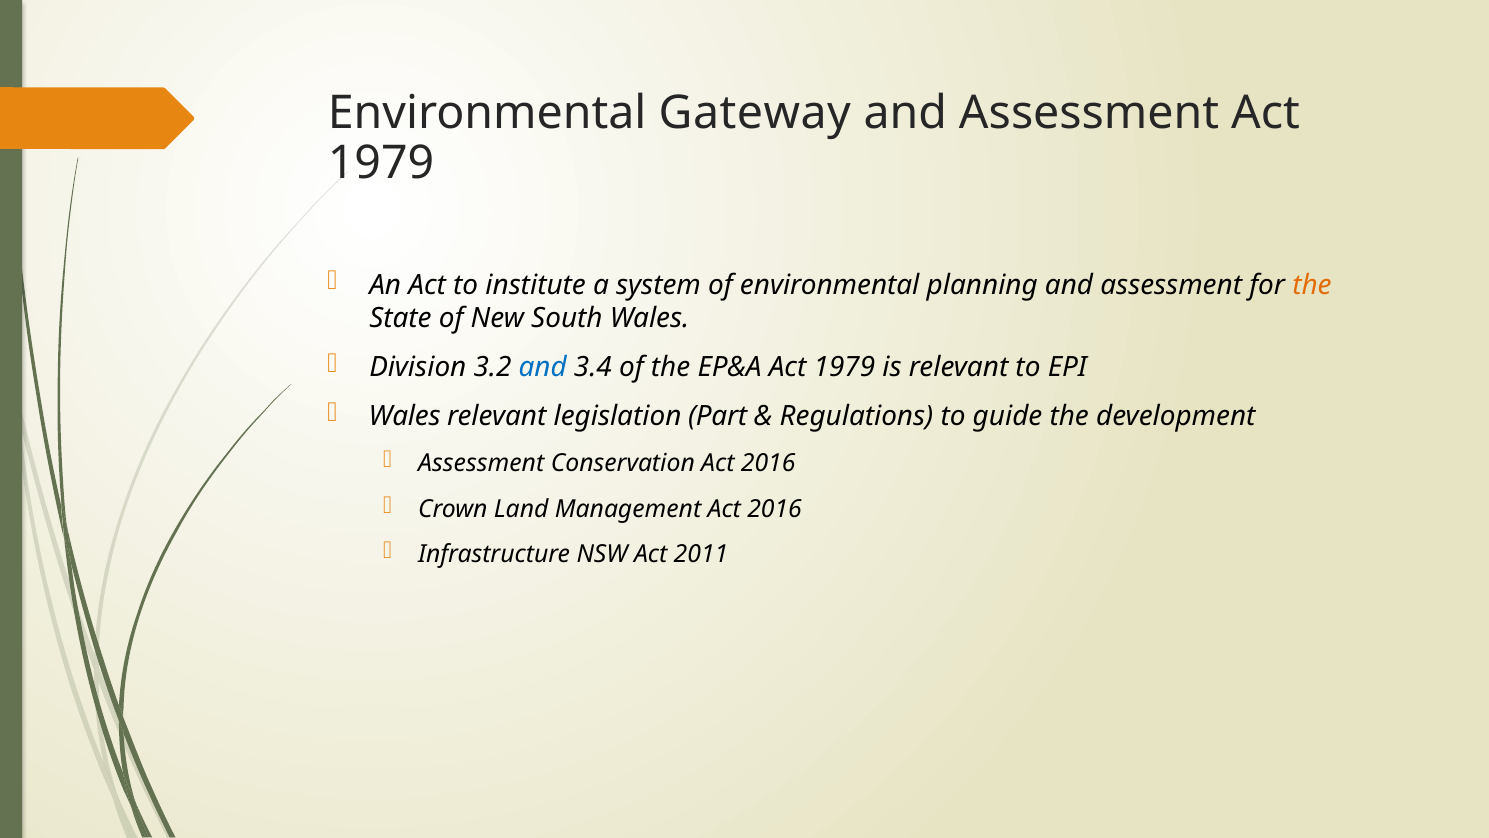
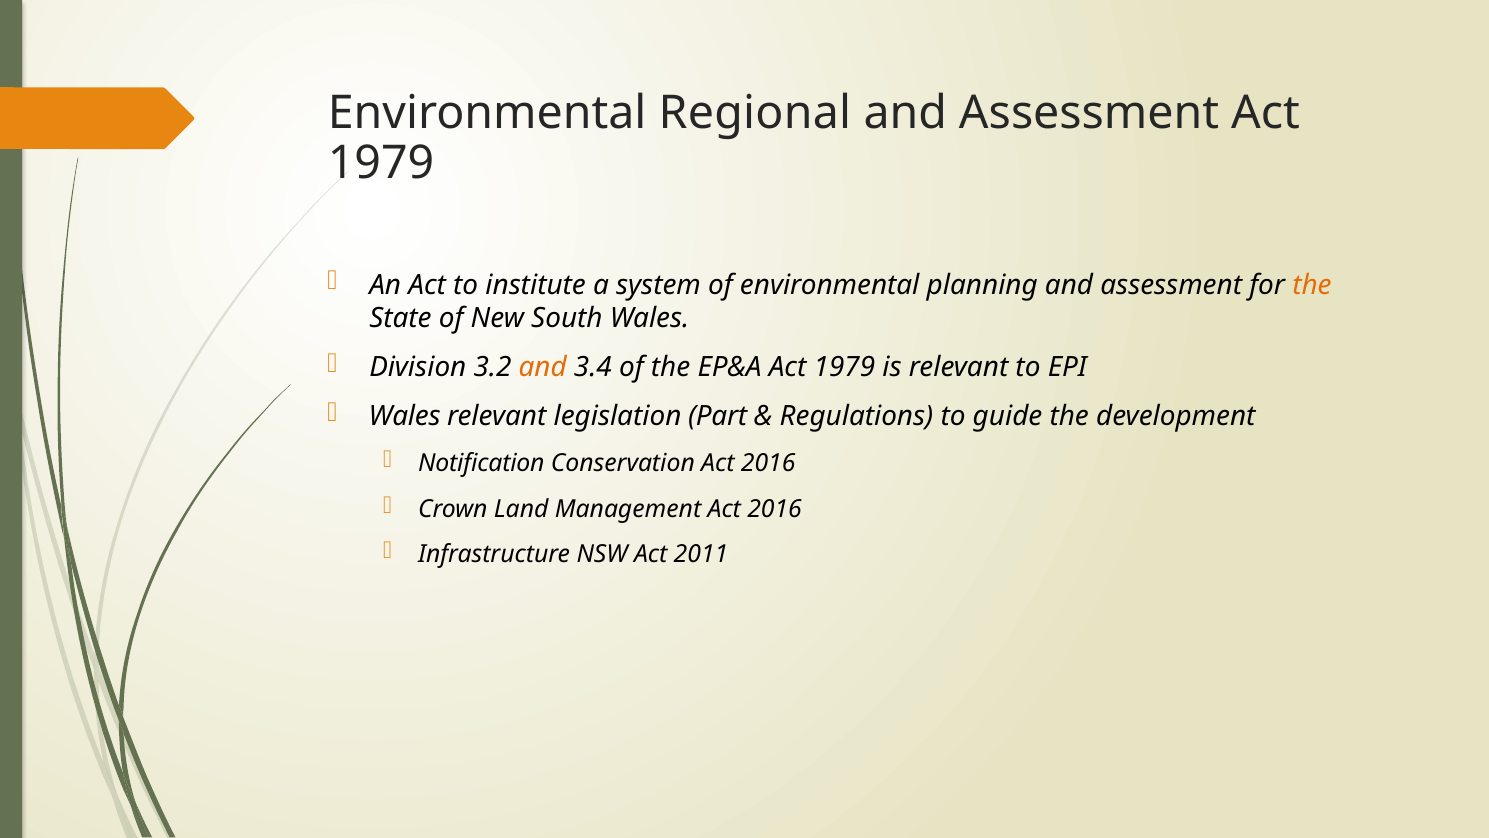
Gateway: Gateway -> Regional (755, 113)
and colour: blue -> orange (543, 367)
Assessment: Assessment -> Notification (481, 463)
